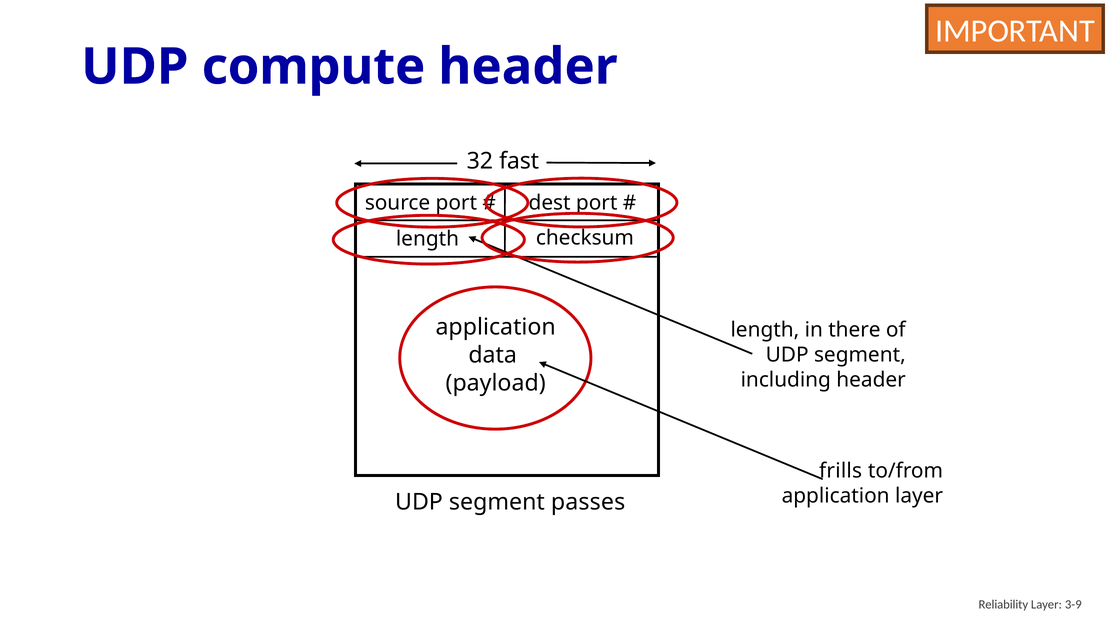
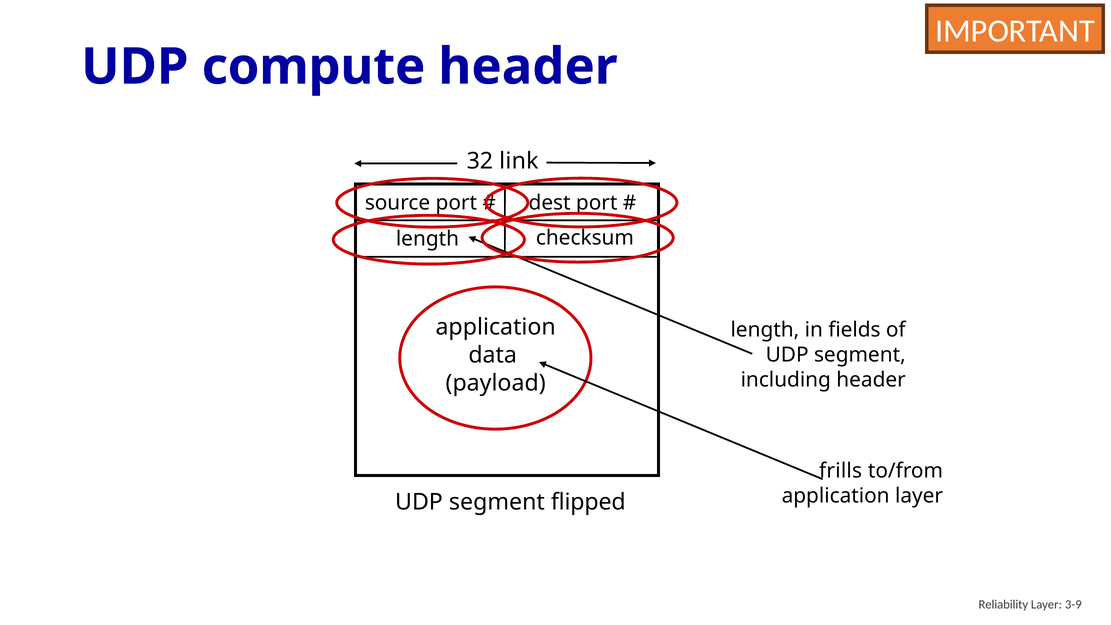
fast: fast -> link (519, 161)
there: there -> fields (854, 330)
passes: passes -> flipped (588, 502)
